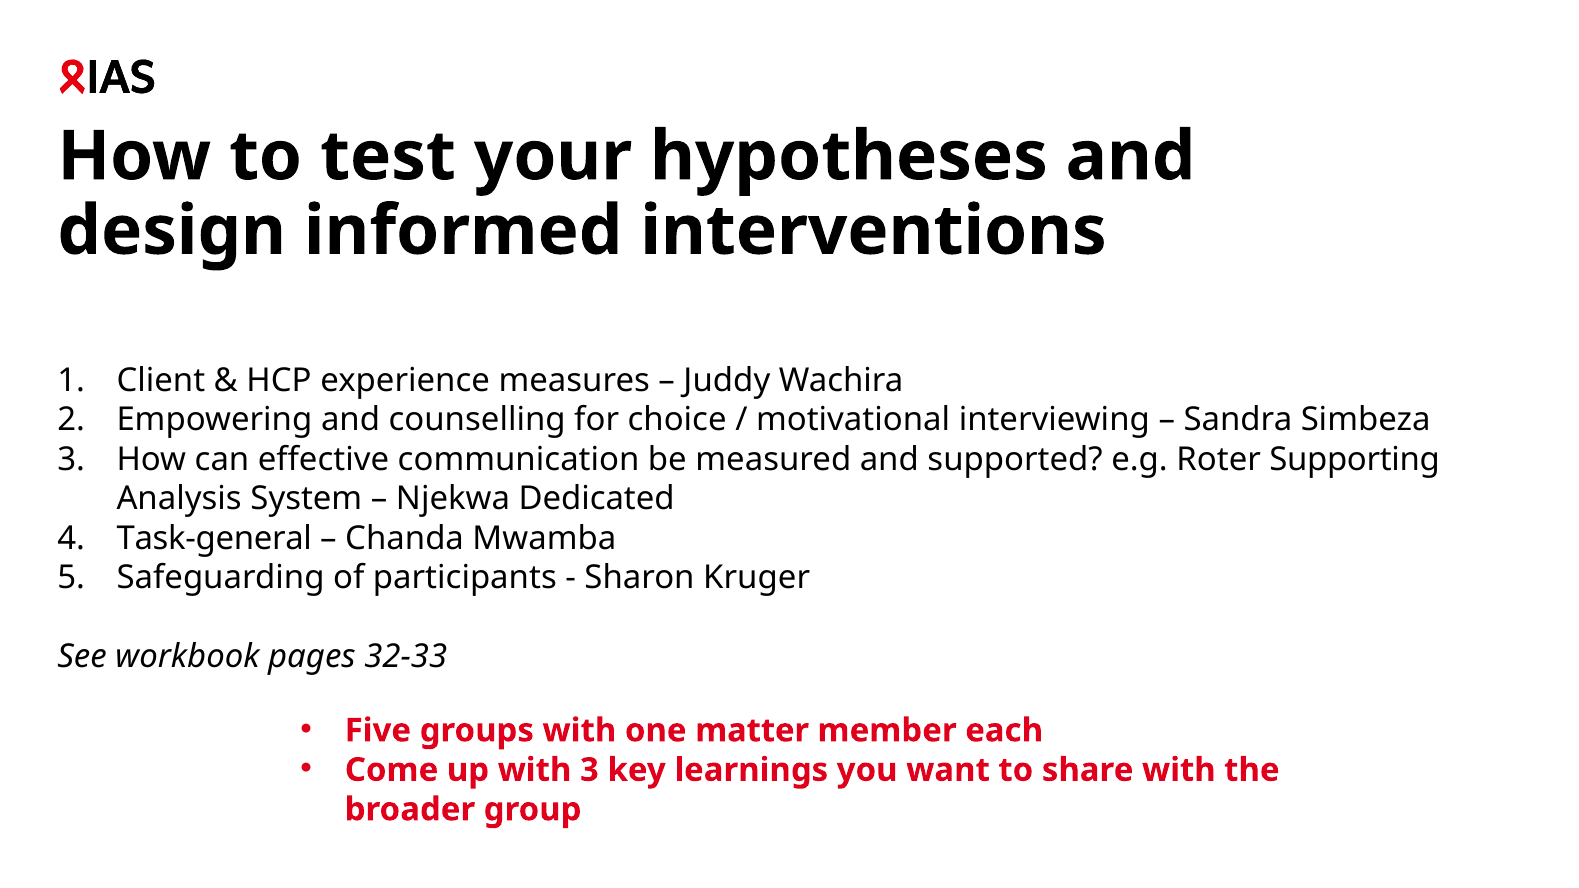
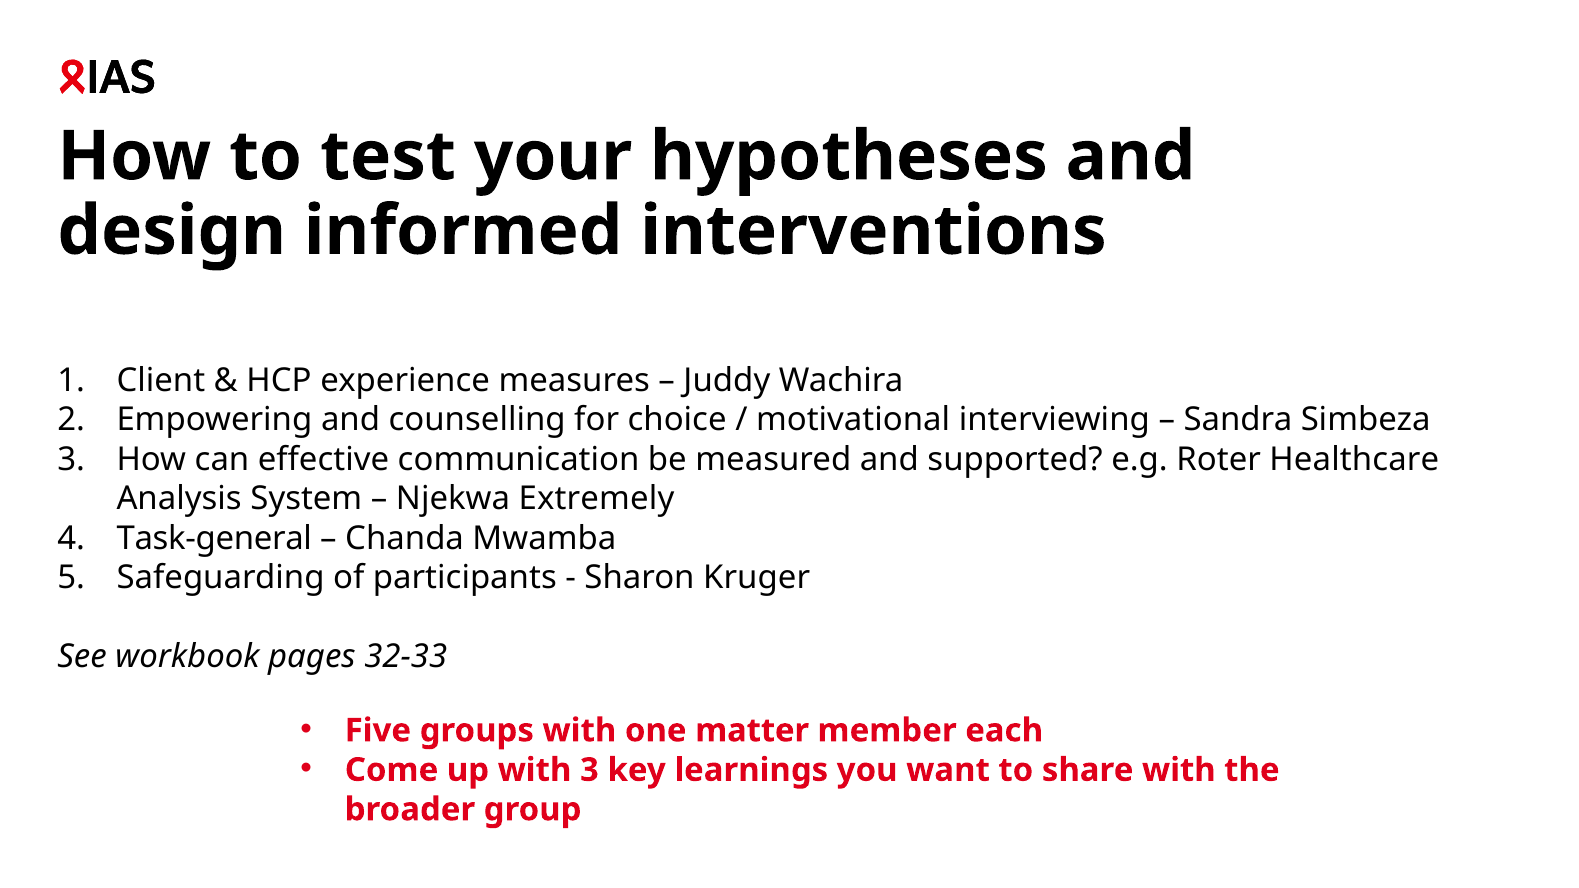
Supporting: Supporting -> Healthcare (1354, 459)
Dedicated: Dedicated -> Extremely (596, 499)
